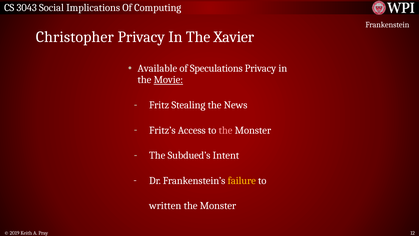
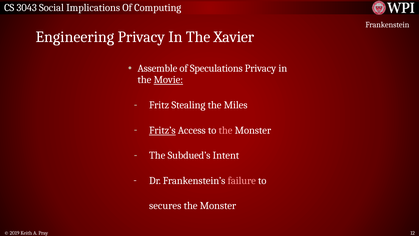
Christopher: Christopher -> Engineering (75, 37)
Available: Available -> Assemble (157, 68)
News: News -> Miles (236, 105)
Fritz’s underline: none -> present (162, 130)
failure colour: yellow -> pink (242, 180)
written: written -> secures (165, 206)
